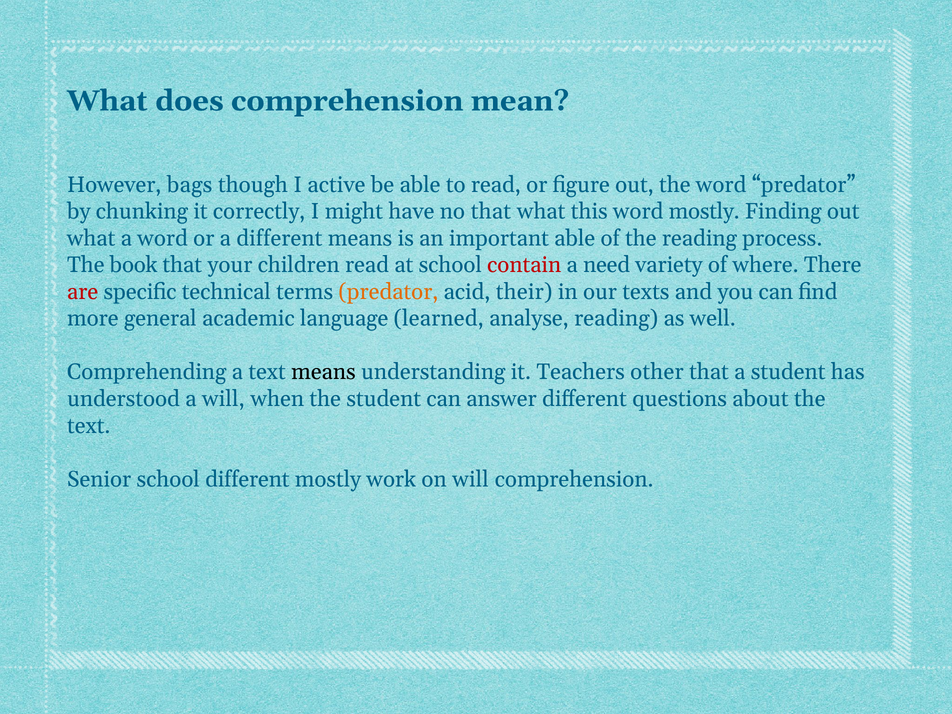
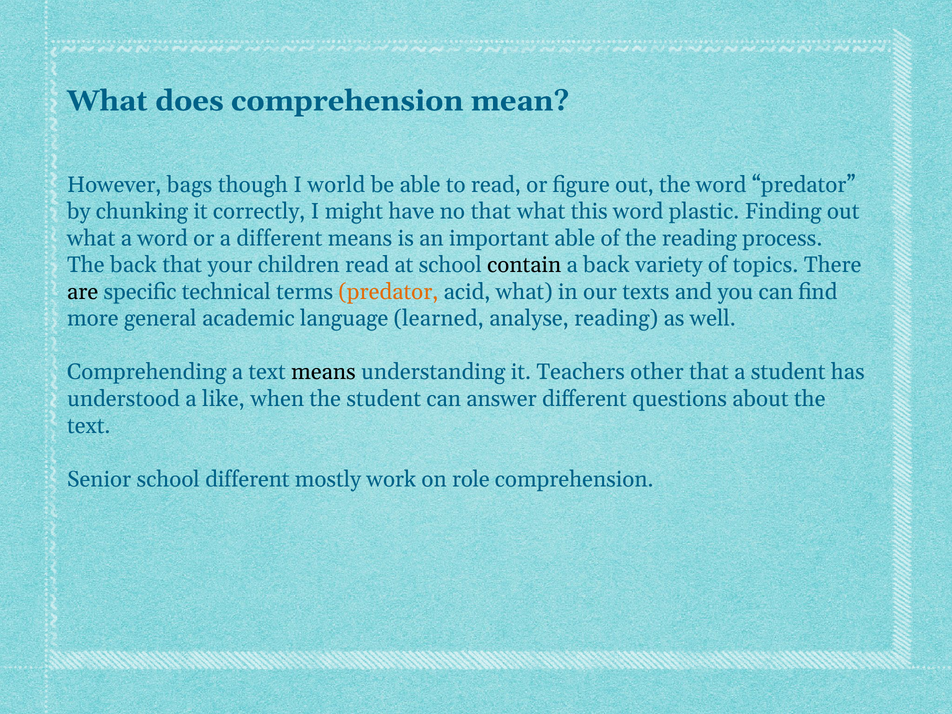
active: active -> world (336, 185)
word mostly: mostly -> plastic (704, 211)
The book: book -> back (133, 265)
contain colour: red -> black (524, 265)
a need: need -> back (606, 265)
where: where -> topics (766, 265)
are colour: red -> black (83, 292)
acid their: their -> what (524, 292)
a will: will -> like (224, 399)
on will: will -> role (471, 479)
